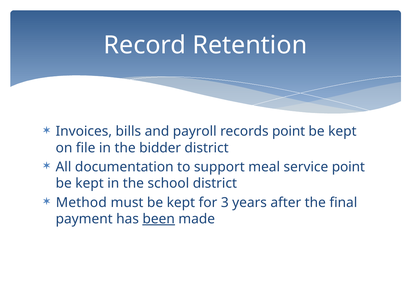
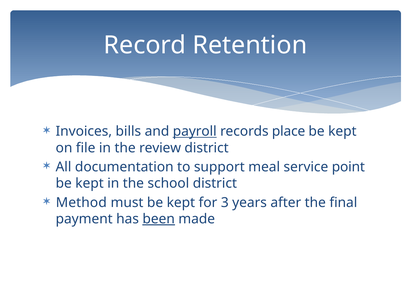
payroll underline: none -> present (195, 131)
records point: point -> place (289, 131)
bidder: bidder -> review (160, 148)
